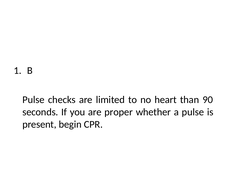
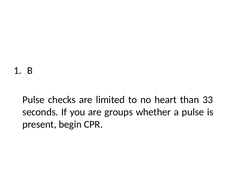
90: 90 -> 33 (208, 99)
proper: proper -> groups (119, 112)
